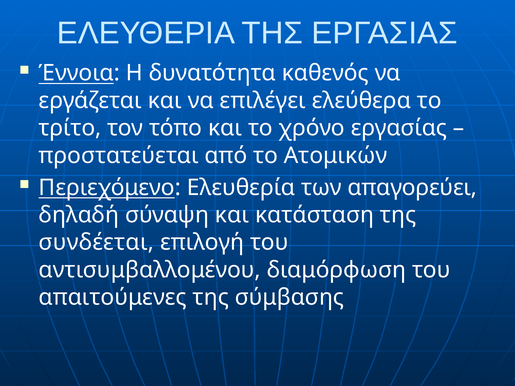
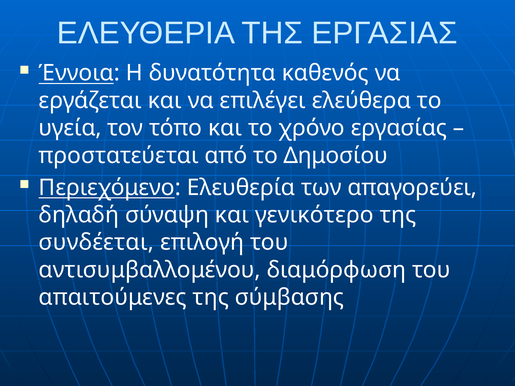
τρίτο: τρίτο -> υγεία (70, 128)
Ατομικών: Ατομικών -> Δημοσίου (336, 156)
κατάσταση: κατάσταση -> γενικότερο (314, 215)
